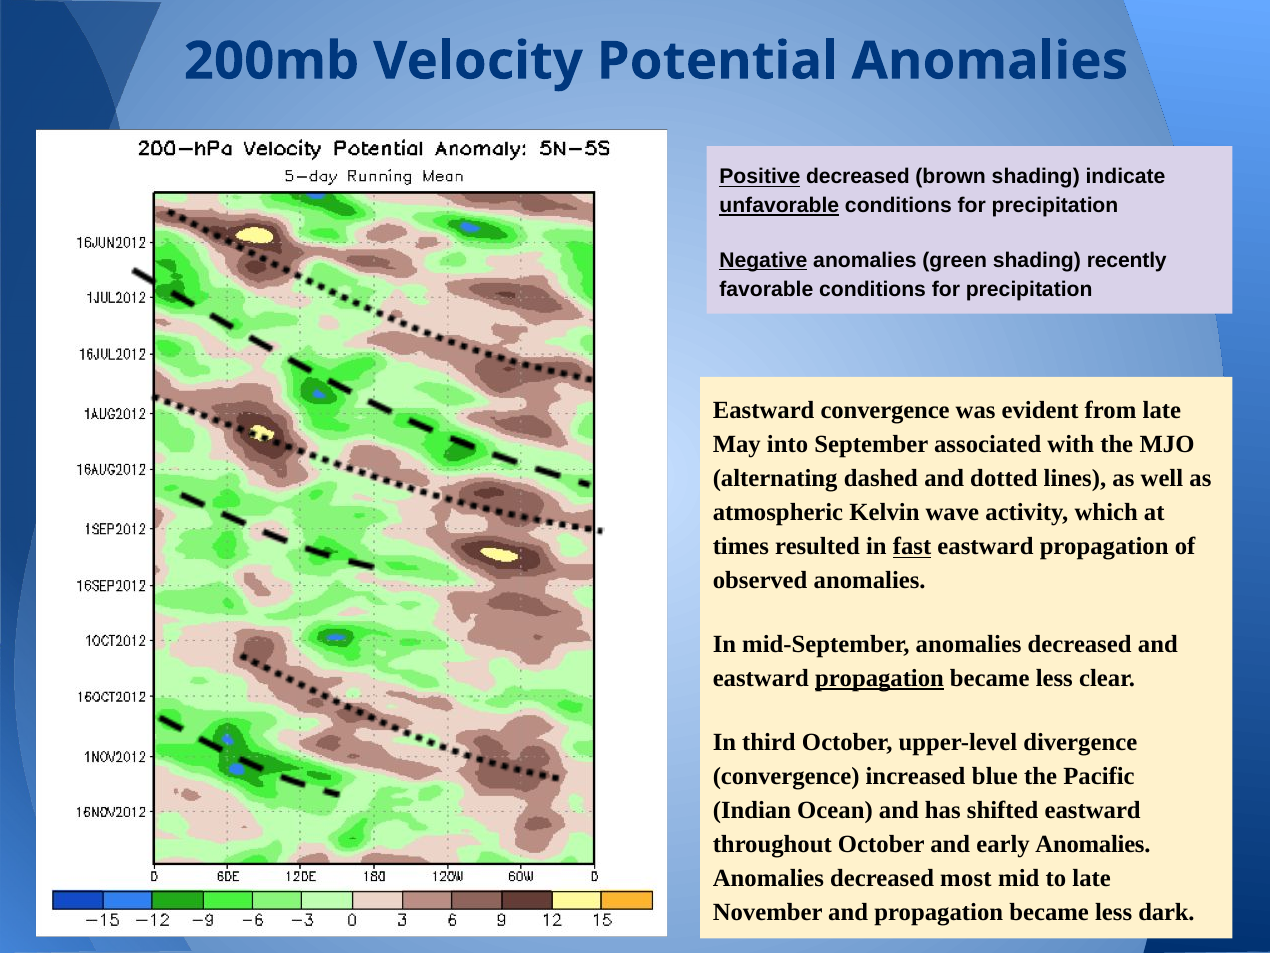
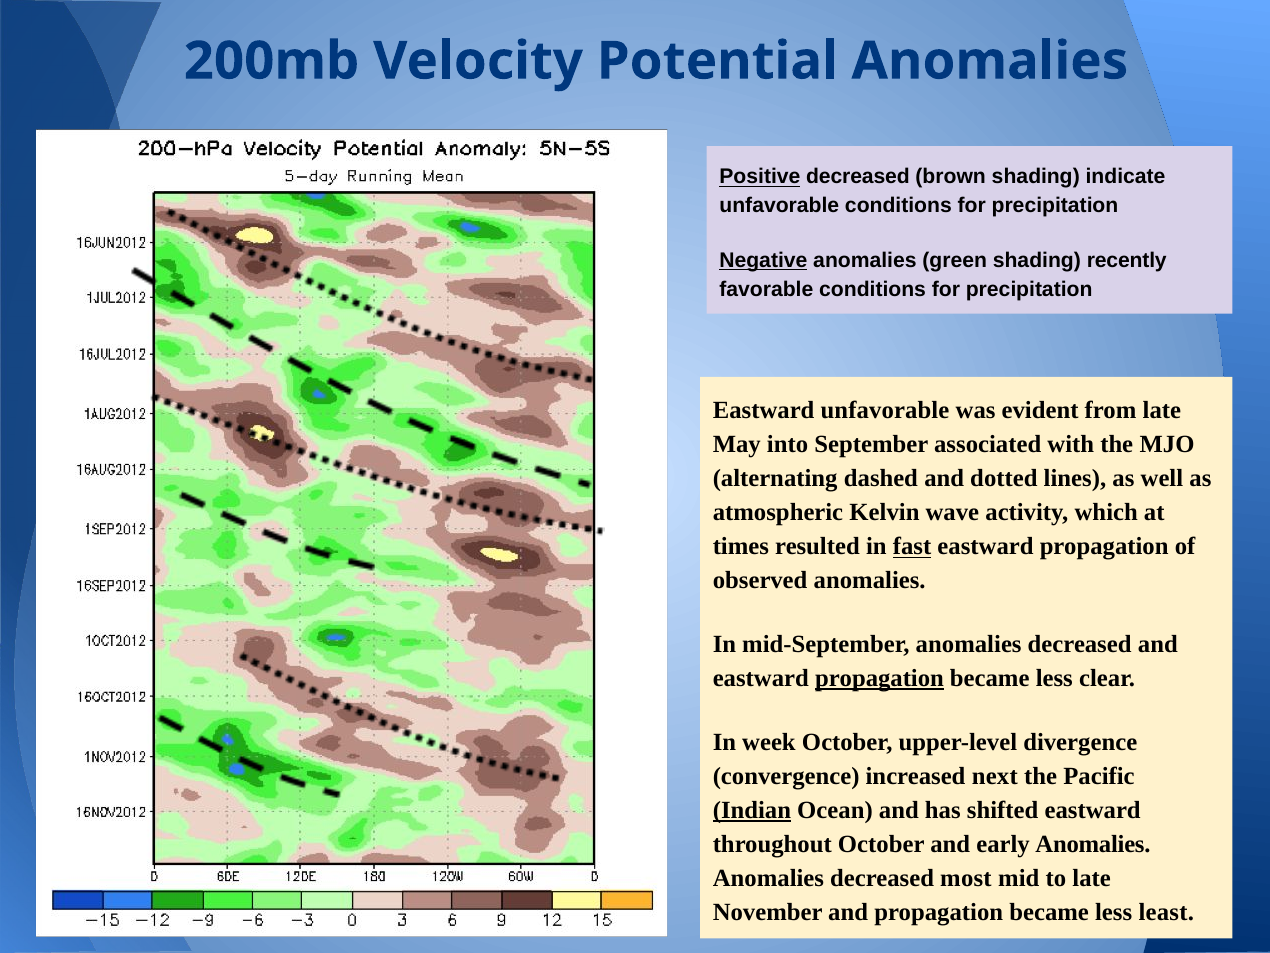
unfavorable underline: present -> none (779, 206)
Eastward convergence: convergence -> unfavorable (885, 410)
third: third -> week (769, 742)
blue: blue -> next (995, 776)
Indian underline: none -> present (752, 810)
dark: dark -> least (1166, 912)
